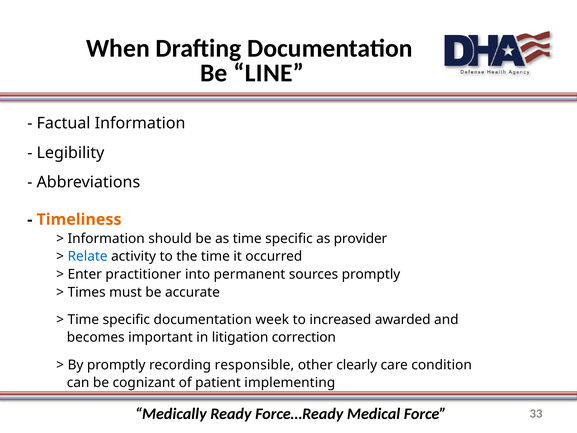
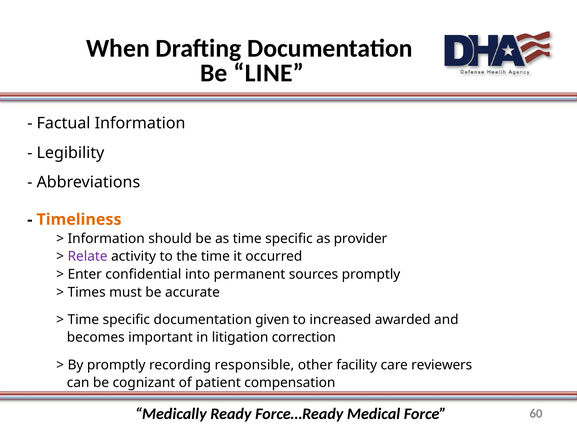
Relate colour: blue -> purple (88, 256)
practitioner: practitioner -> confidential (143, 274)
week: week -> given (272, 319)
clearly: clearly -> facility (357, 365)
condition: condition -> reviewers (442, 365)
implementing: implementing -> compensation (290, 383)
33: 33 -> 60 (536, 413)
